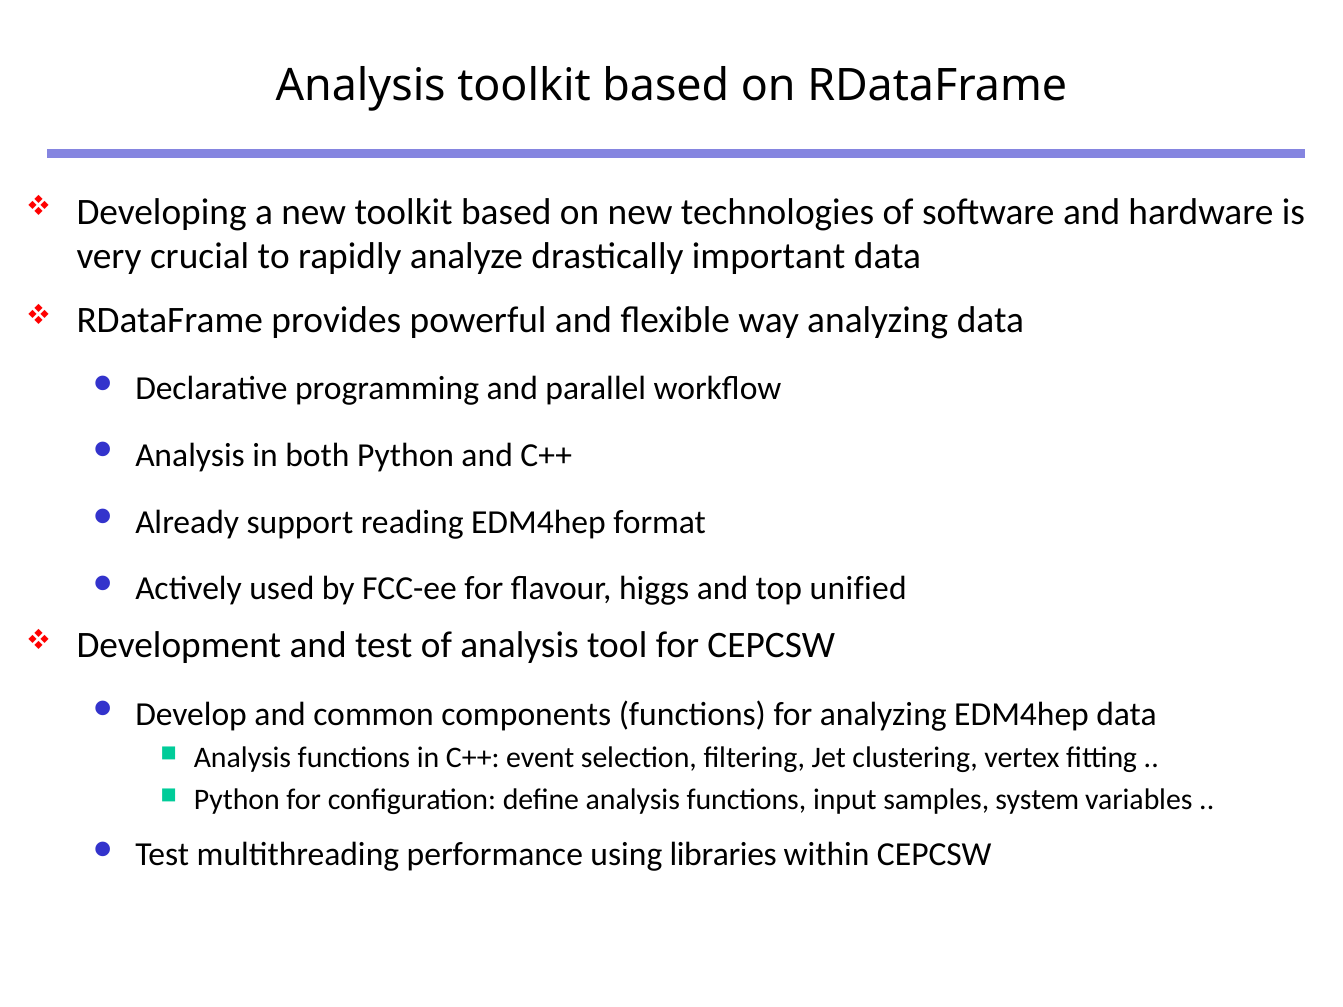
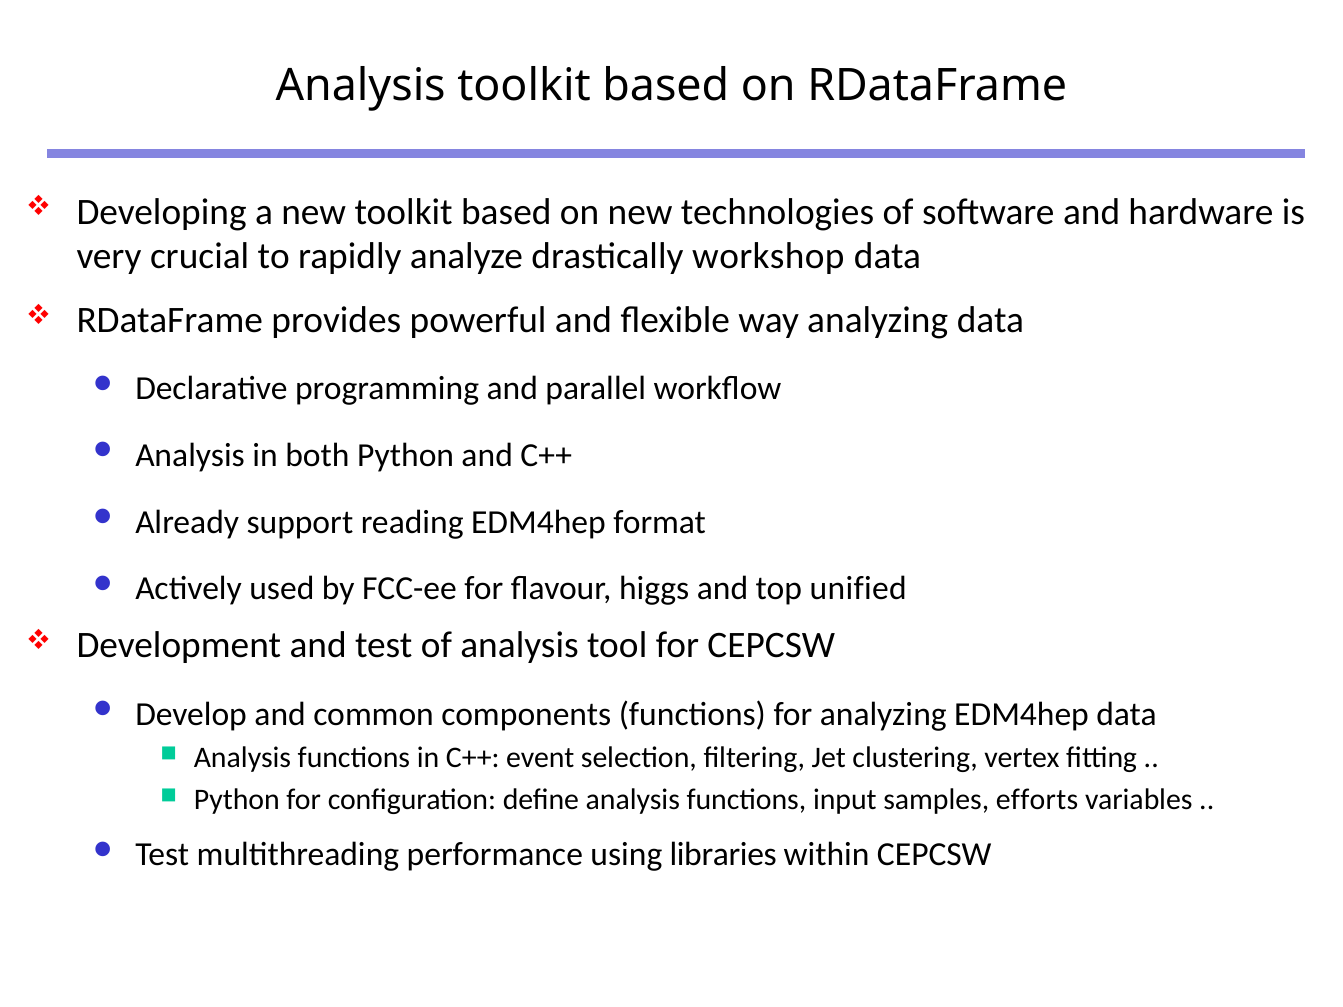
important: important -> workshop (768, 257)
system: system -> efforts (1037, 800)
